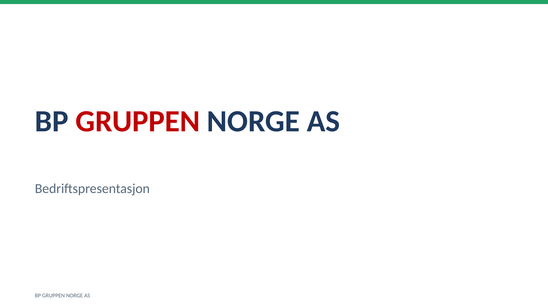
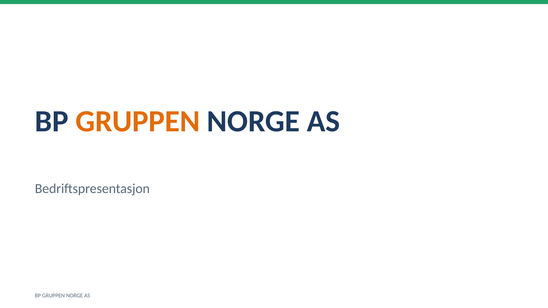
GRUPPEN colour: red -> orange (138, 122)
